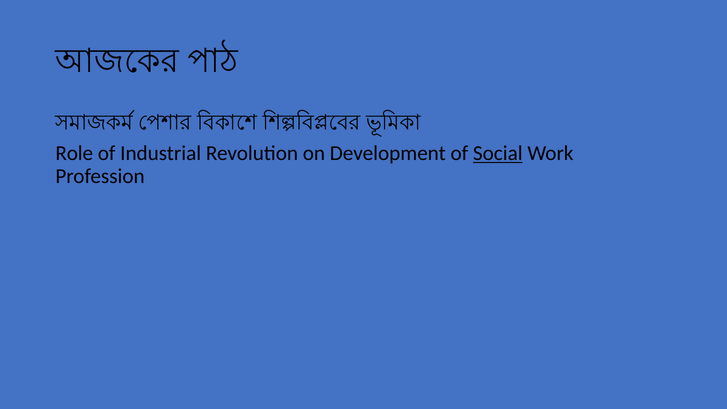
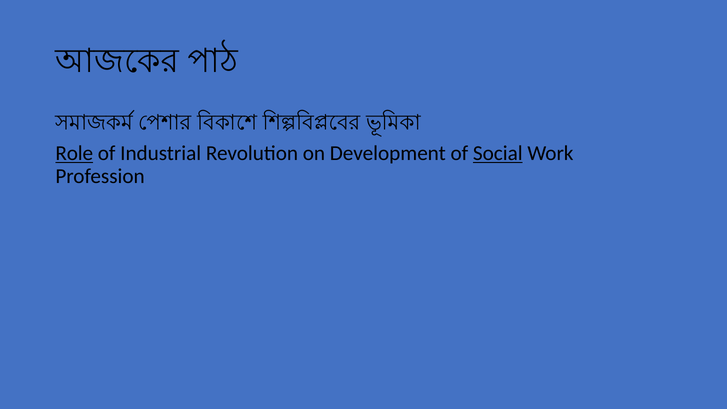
Role underline: none -> present (74, 153)
